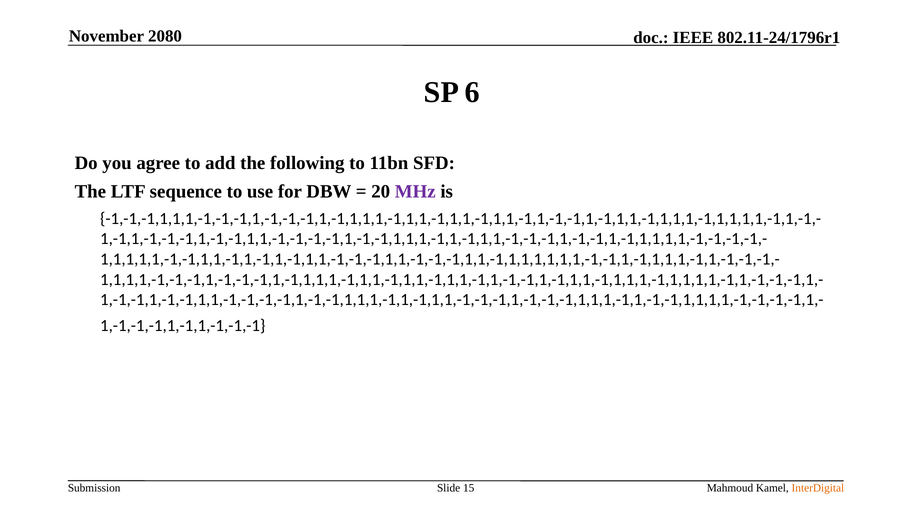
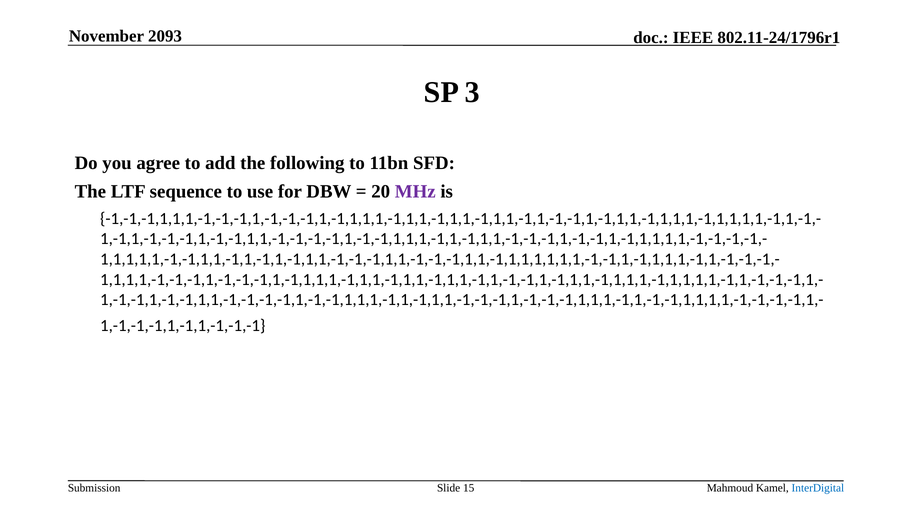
2080: 2080 -> 2093 (165, 36)
6: 6 -> 3 (472, 92)
InterDigital colour: orange -> blue (818, 488)
